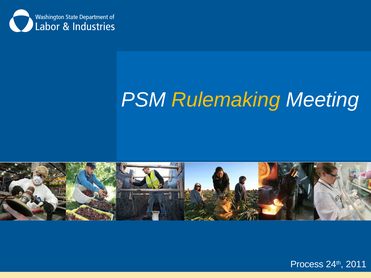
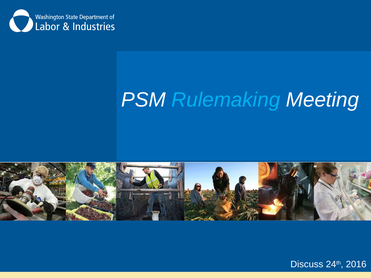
Rulemaking colour: yellow -> light blue (226, 100)
Process: Process -> Discuss (307, 265)
2011: 2011 -> 2016 (356, 265)
